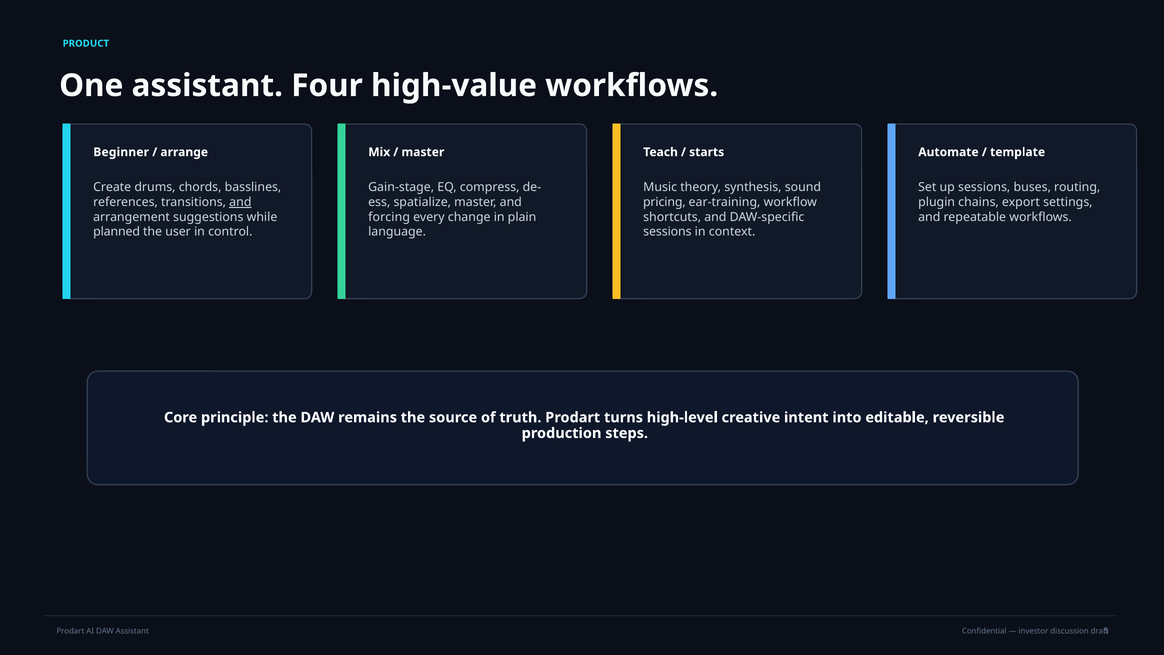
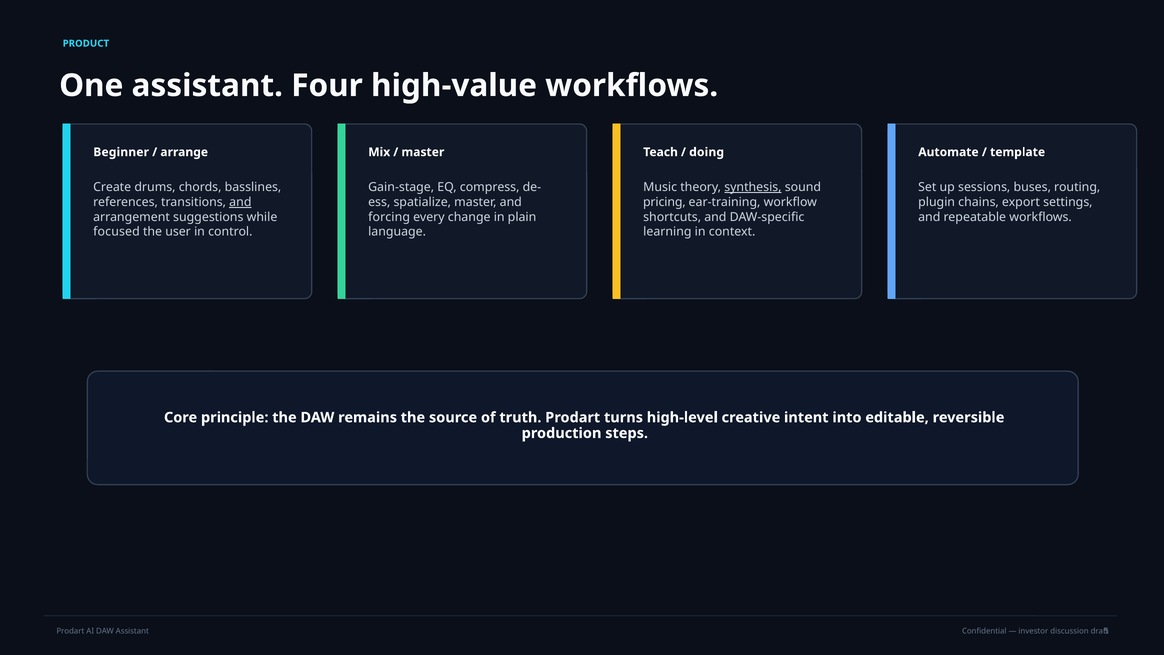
starts: starts -> doing (707, 152)
synthesis underline: none -> present (753, 187)
planned: planned -> focused (116, 232)
sessions: sessions -> learning (667, 232)
